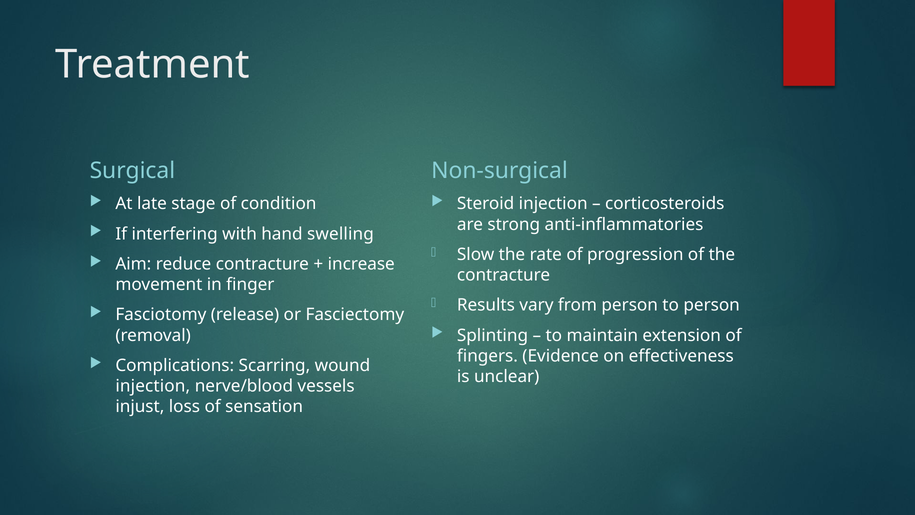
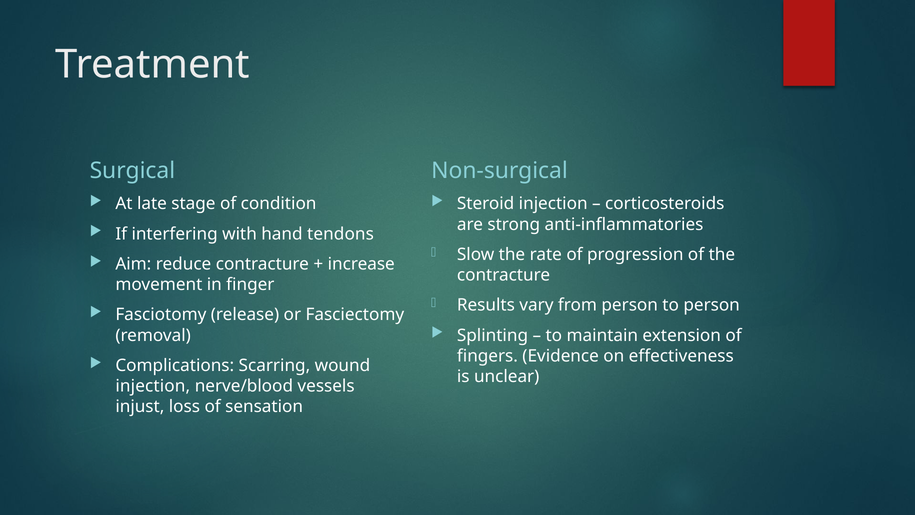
swelling: swelling -> tendons (340, 234)
